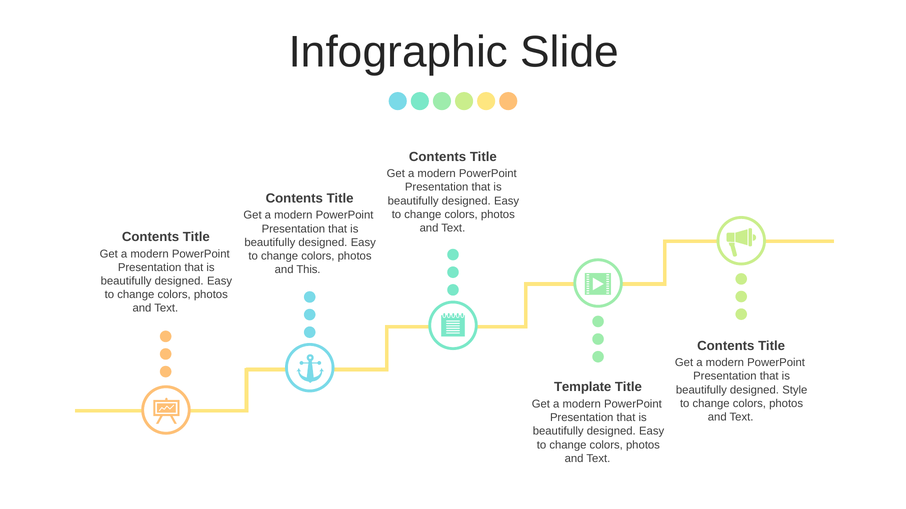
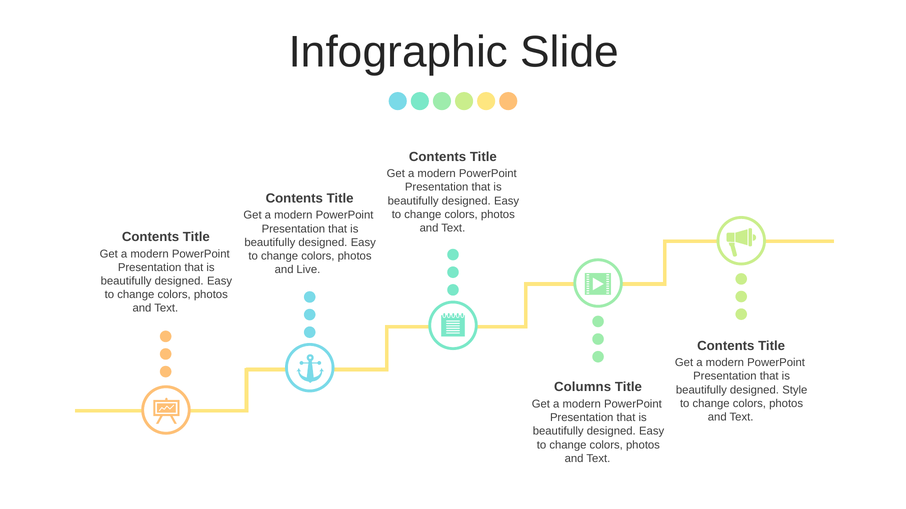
This: This -> Live (308, 270)
Template: Template -> Columns (583, 388)
